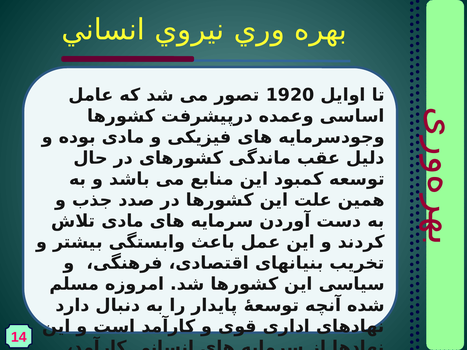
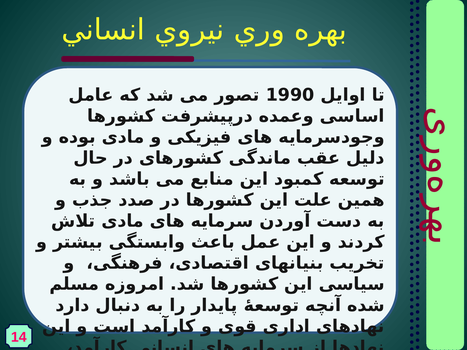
1920: 1920 -> 1990 (290, 95)
